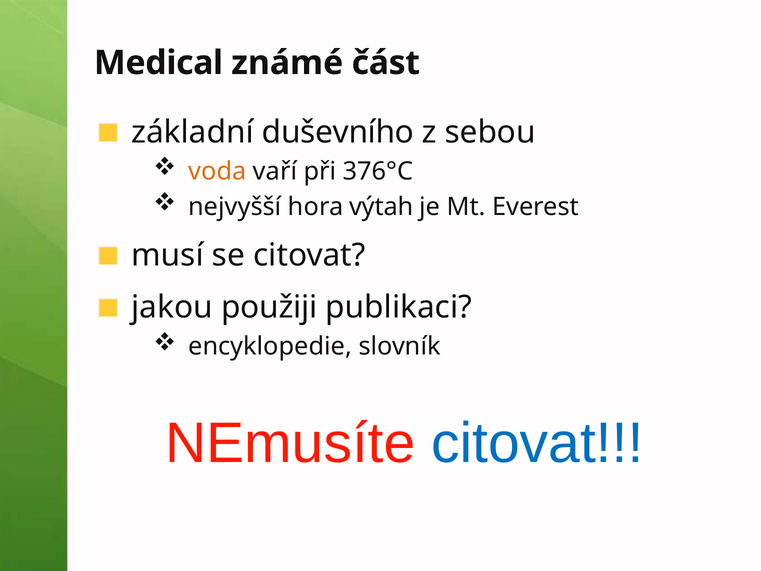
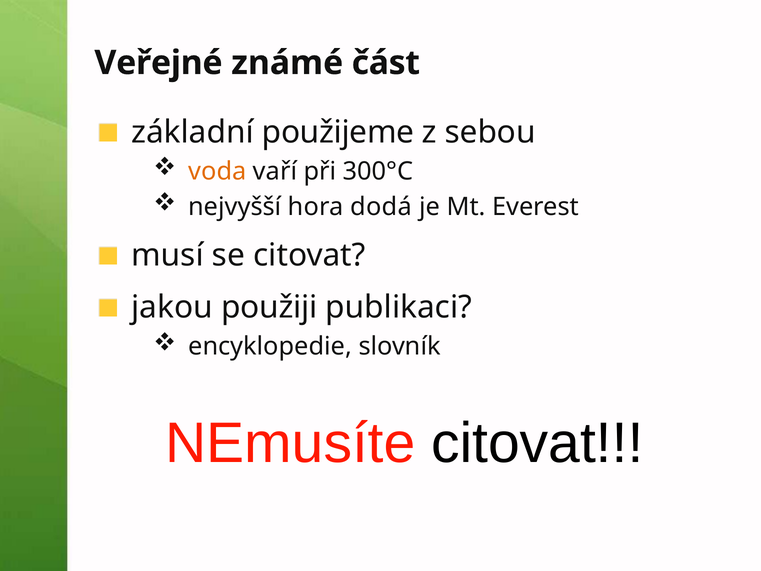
Medical: Medical -> Veřejné (159, 63)
duševního: duševního -> použijeme (338, 132)
376°C: 376°C -> 300°C (378, 171)
výtah: výtah -> dodá (381, 207)
citovat colour: blue -> black (537, 443)
